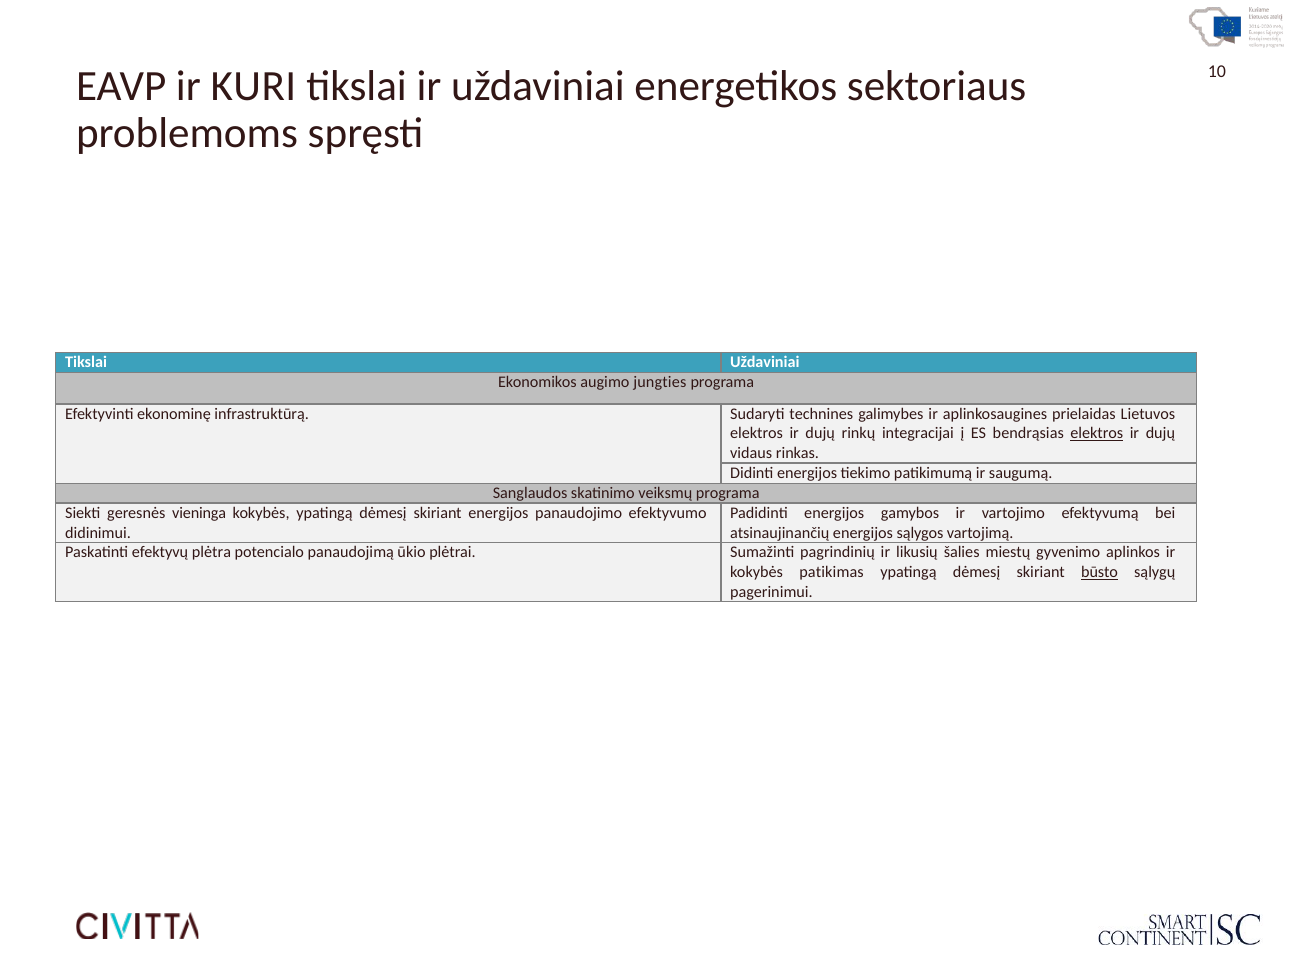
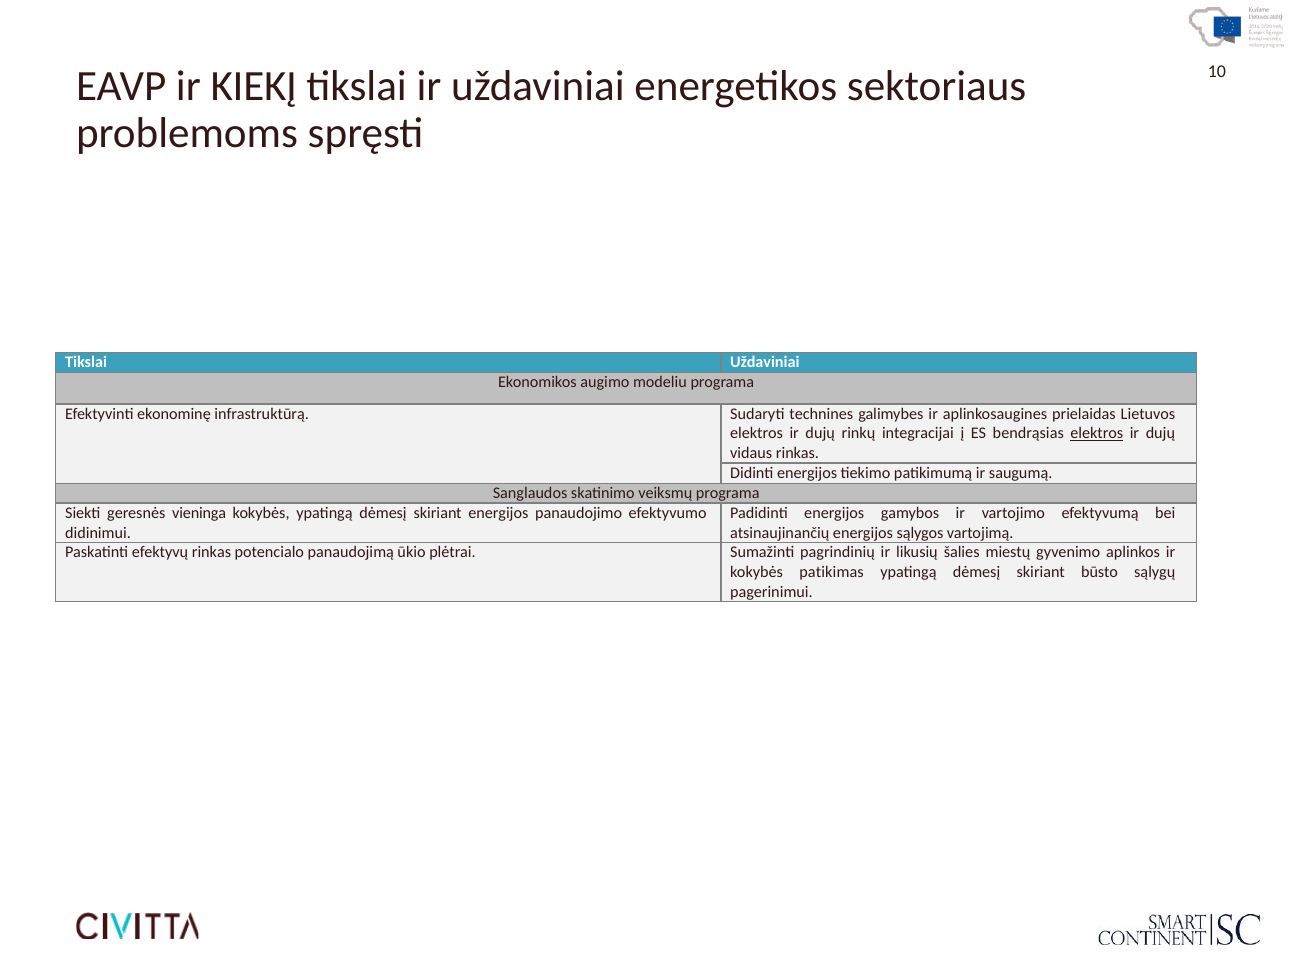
KURI: KURI -> KIEKĮ (254, 87)
jungties: jungties -> modeliu (660, 382)
efektyvų plėtra: plėtra -> rinkas (212, 552)
būsto underline: present -> none (1100, 572)
